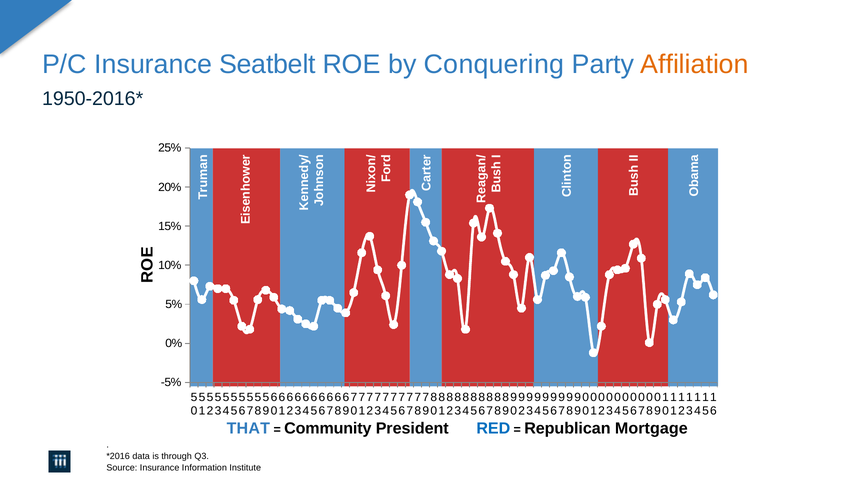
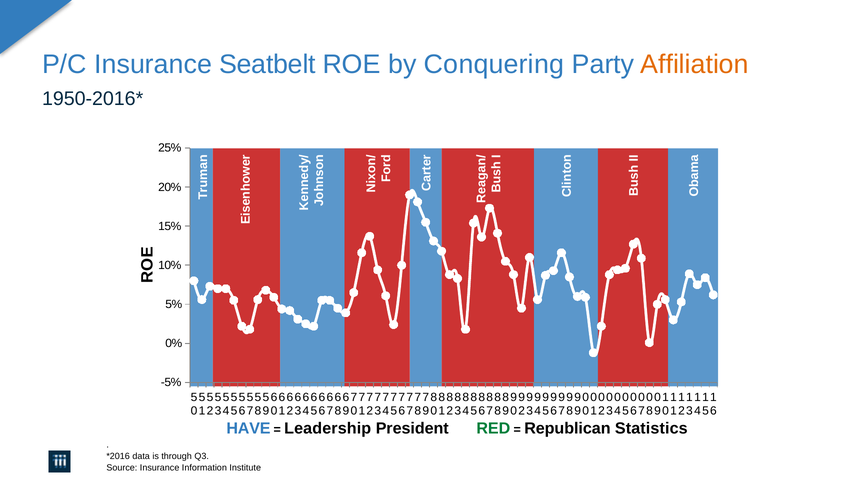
THAT: THAT -> HAVE (248, 428)
Community: Community -> Leadership (328, 428)
RED colour: blue -> green (493, 428)
Mortgage: Mortgage -> Statistics (651, 428)
